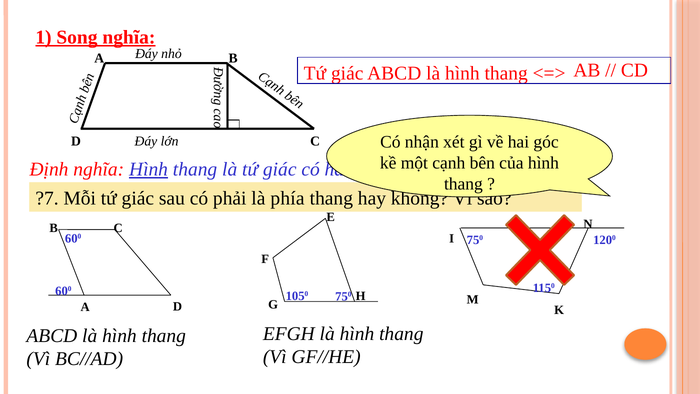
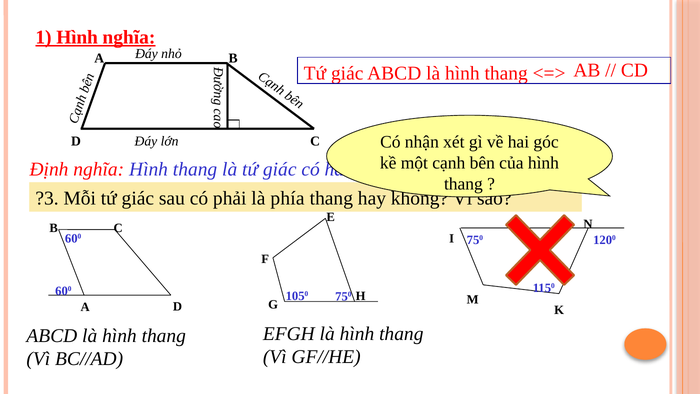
1 Song: Song -> Hình (77, 37)
Hình underline: present -> none (149, 169)
?7: ?7 -> ?3 (47, 198)
